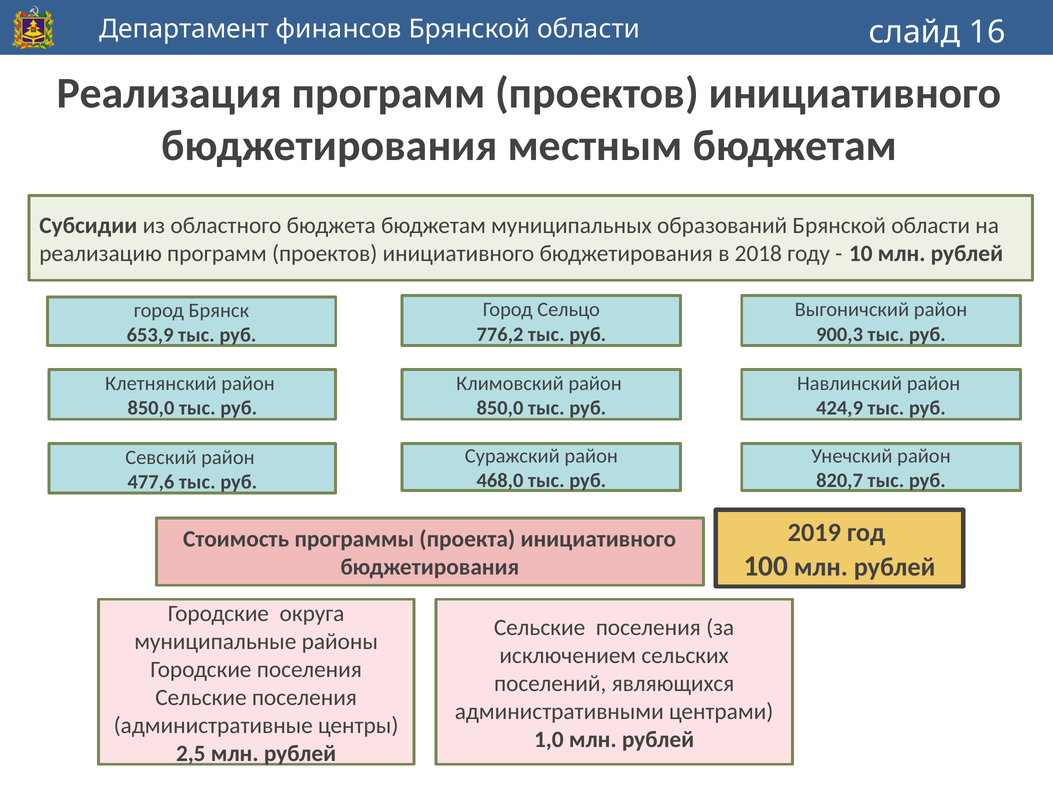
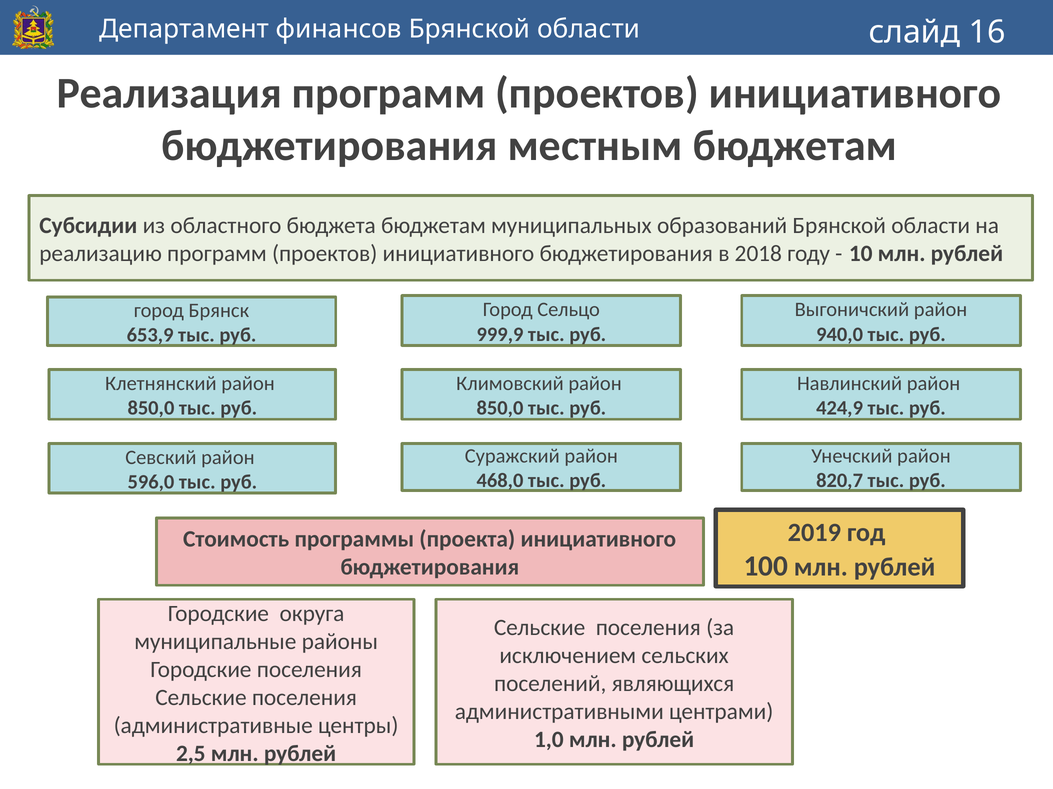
776,2: 776,2 -> 999,9 (500, 335)
900,3: 900,3 -> 940,0 (840, 335)
477,6: 477,6 -> 596,0 (151, 482)
